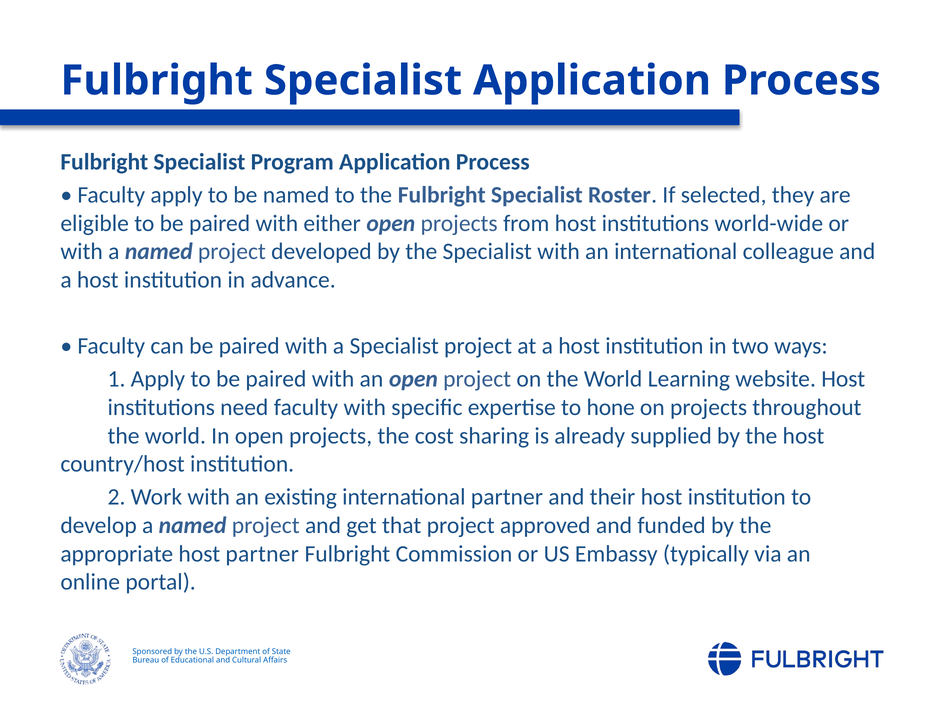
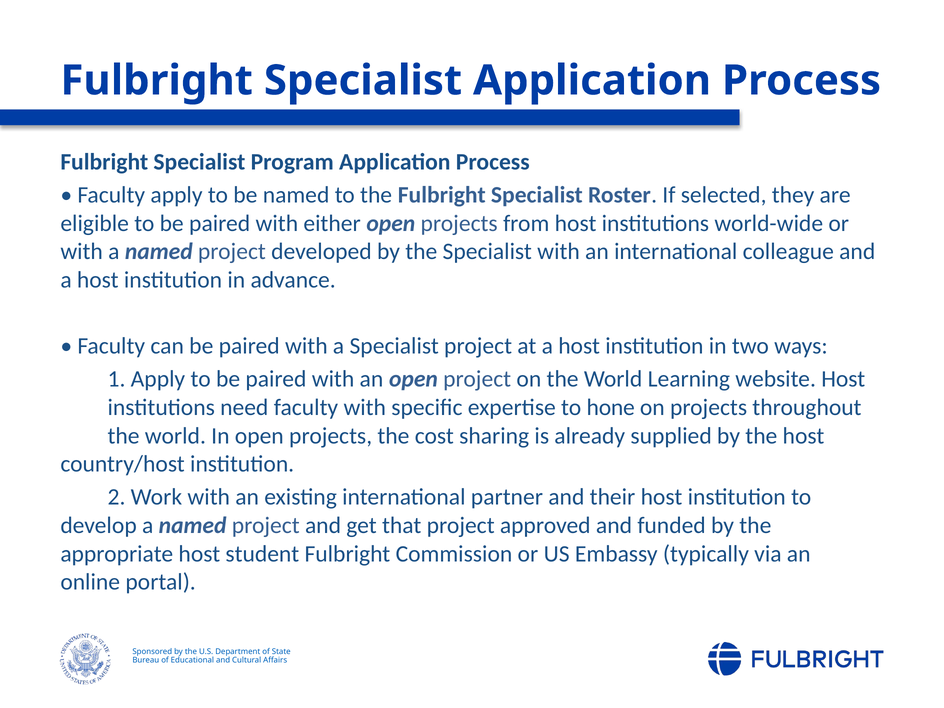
host partner: partner -> student (262, 554)
